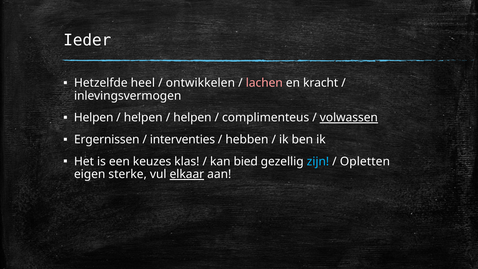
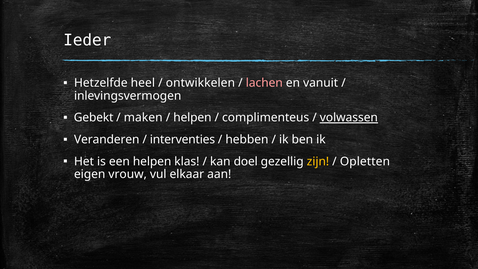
kracht: kracht -> vanuit (321, 83)
Helpen: Helpen -> Gebekt (94, 118)
helpen: helpen -> maken (143, 118)
Ergernissen: Ergernissen -> Veranderen (107, 140)
een keuzes: keuzes -> helpen (152, 161)
bied: bied -> doel (246, 161)
zijn colour: light blue -> yellow (318, 161)
sterke: sterke -> vrouw (128, 174)
elkaar underline: present -> none (187, 174)
